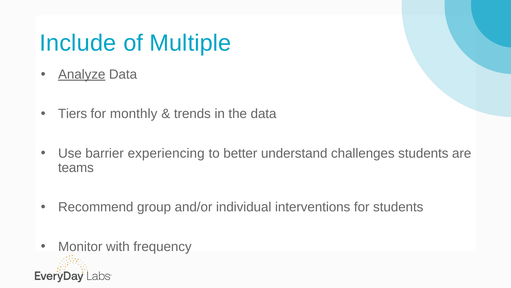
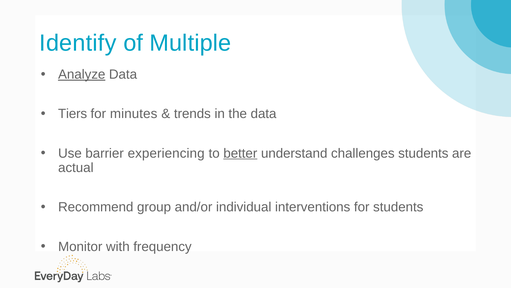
Include: Include -> Identify (78, 43)
monthly: monthly -> minutes (134, 114)
better underline: none -> present (240, 153)
teams: teams -> actual (76, 167)
